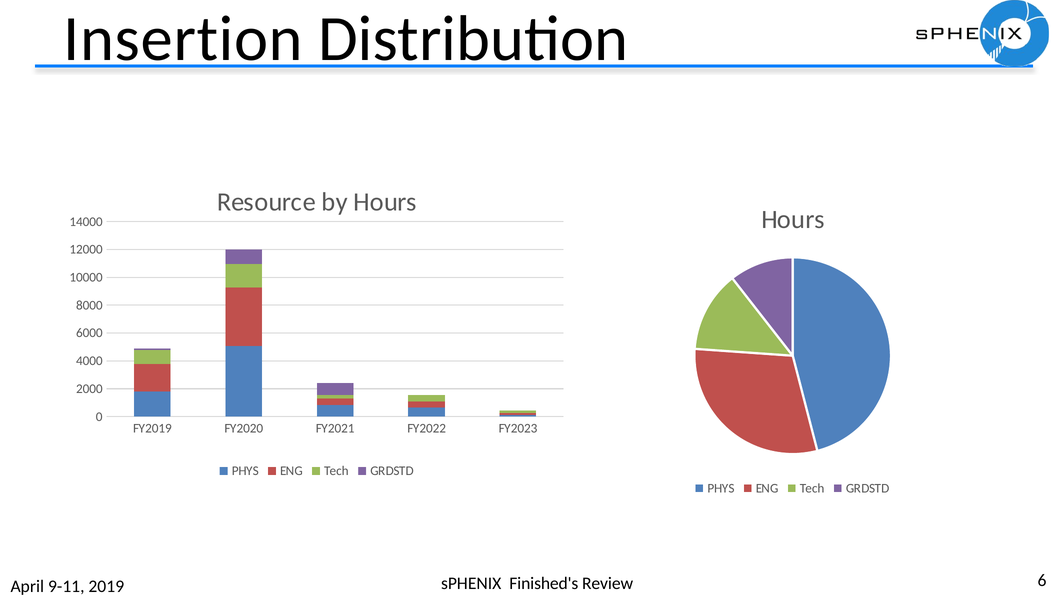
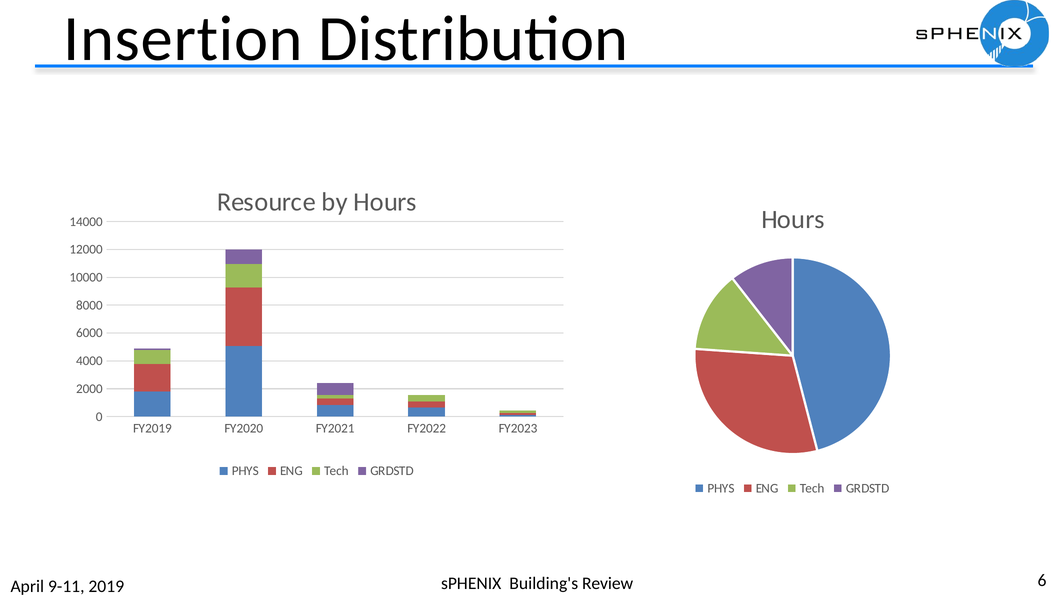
Finished's: Finished's -> Building's (544, 583)
